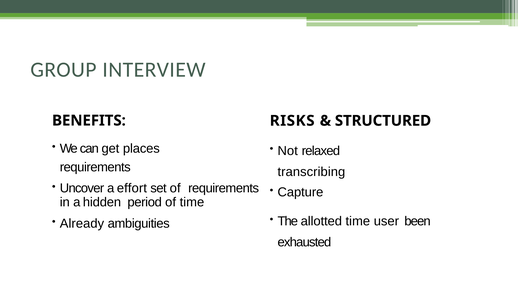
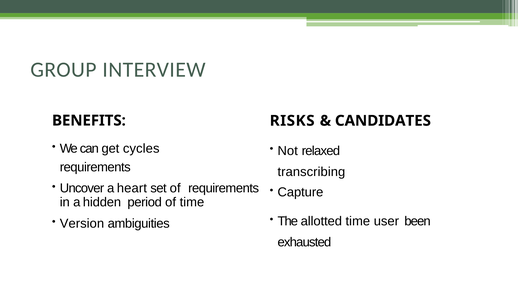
STRUCTURED: STRUCTURED -> CANDIDATES (383, 120)
places: places -> cycles (141, 148)
effort: effort -> heart (132, 188)
Already: Already -> Version (82, 223)
